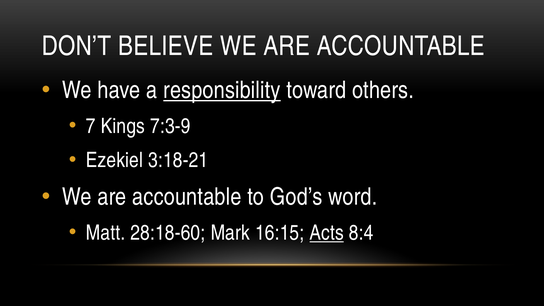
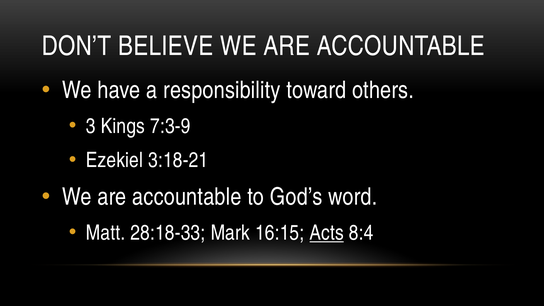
responsibility underline: present -> none (222, 90)
7: 7 -> 3 (91, 126)
28:18-60: 28:18-60 -> 28:18-33 (168, 233)
